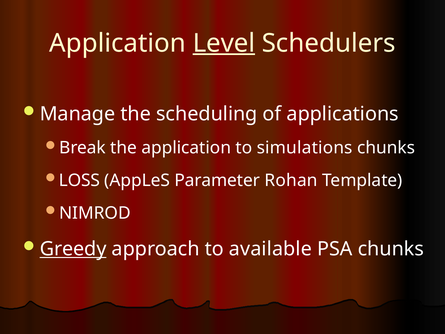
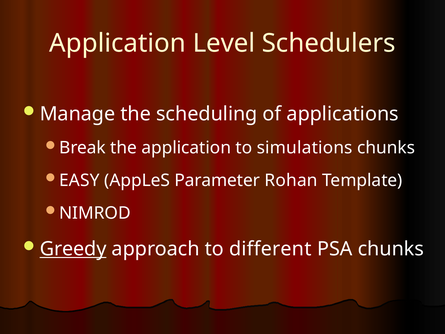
Level underline: present -> none (224, 43)
LOSS: LOSS -> EASY (79, 180)
available: available -> different (270, 249)
